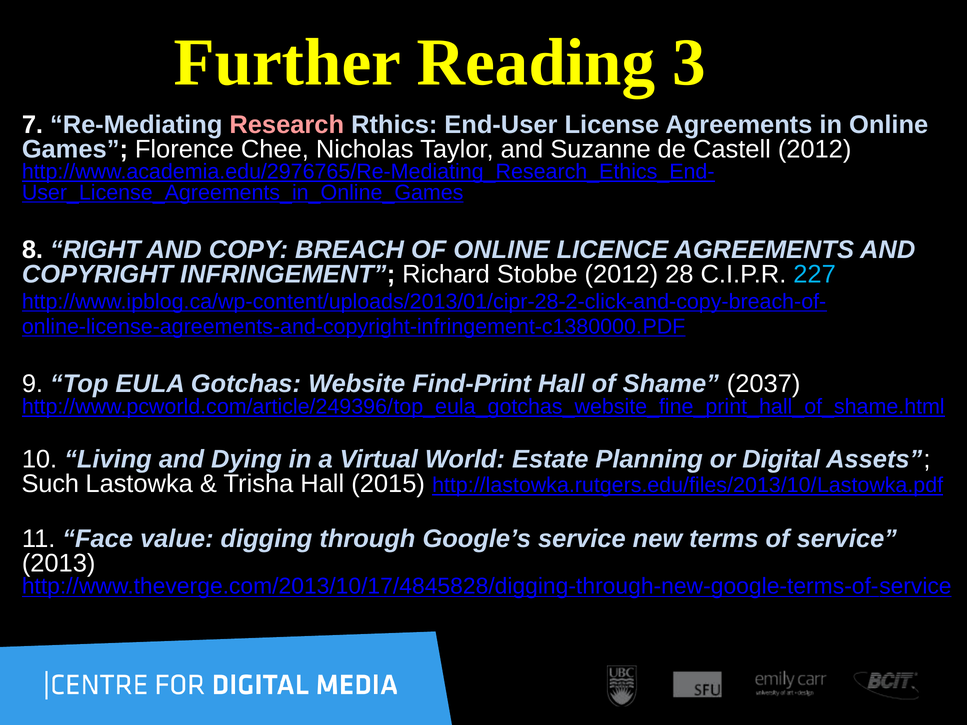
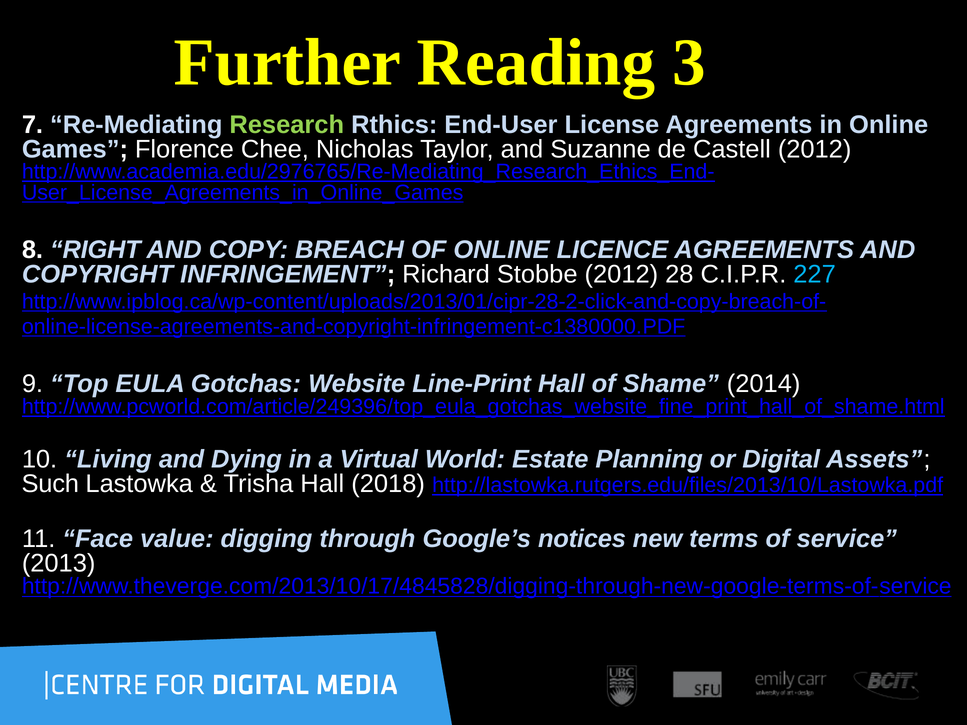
Research colour: pink -> light green (287, 125)
Find-Print: Find-Print -> Line-Print (472, 384)
2037: 2037 -> 2014 (764, 384)
2015: 2015 -> 2018 (388, 484)
Google’s service: service -> notices (582, 539)
